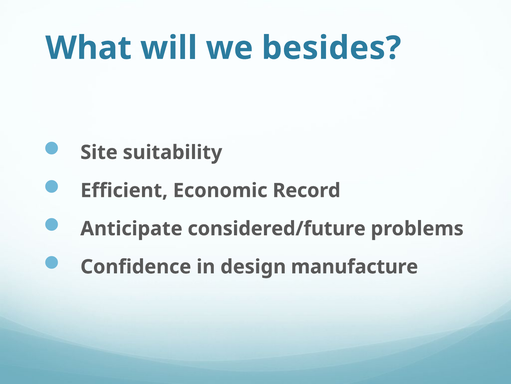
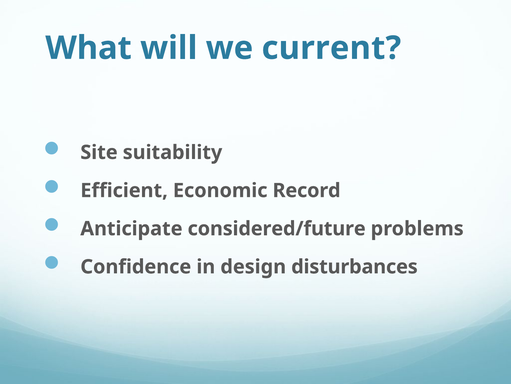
besides: besides -> current (331, 48)
manufacture: manufacture -> disturbances (354, 266)
